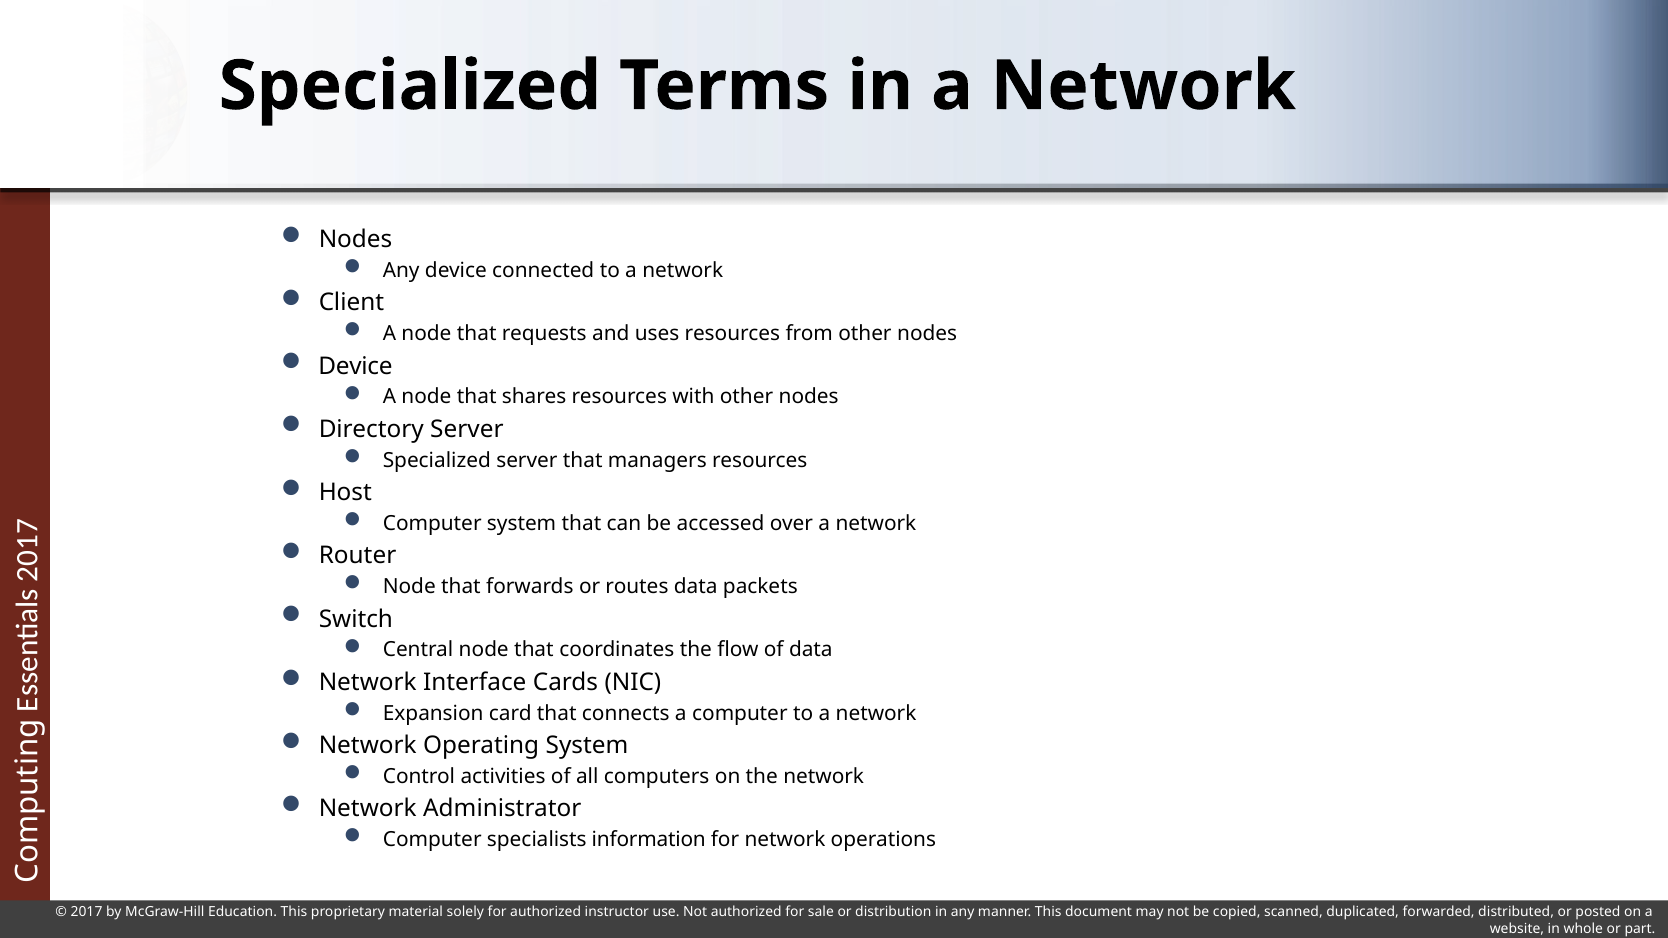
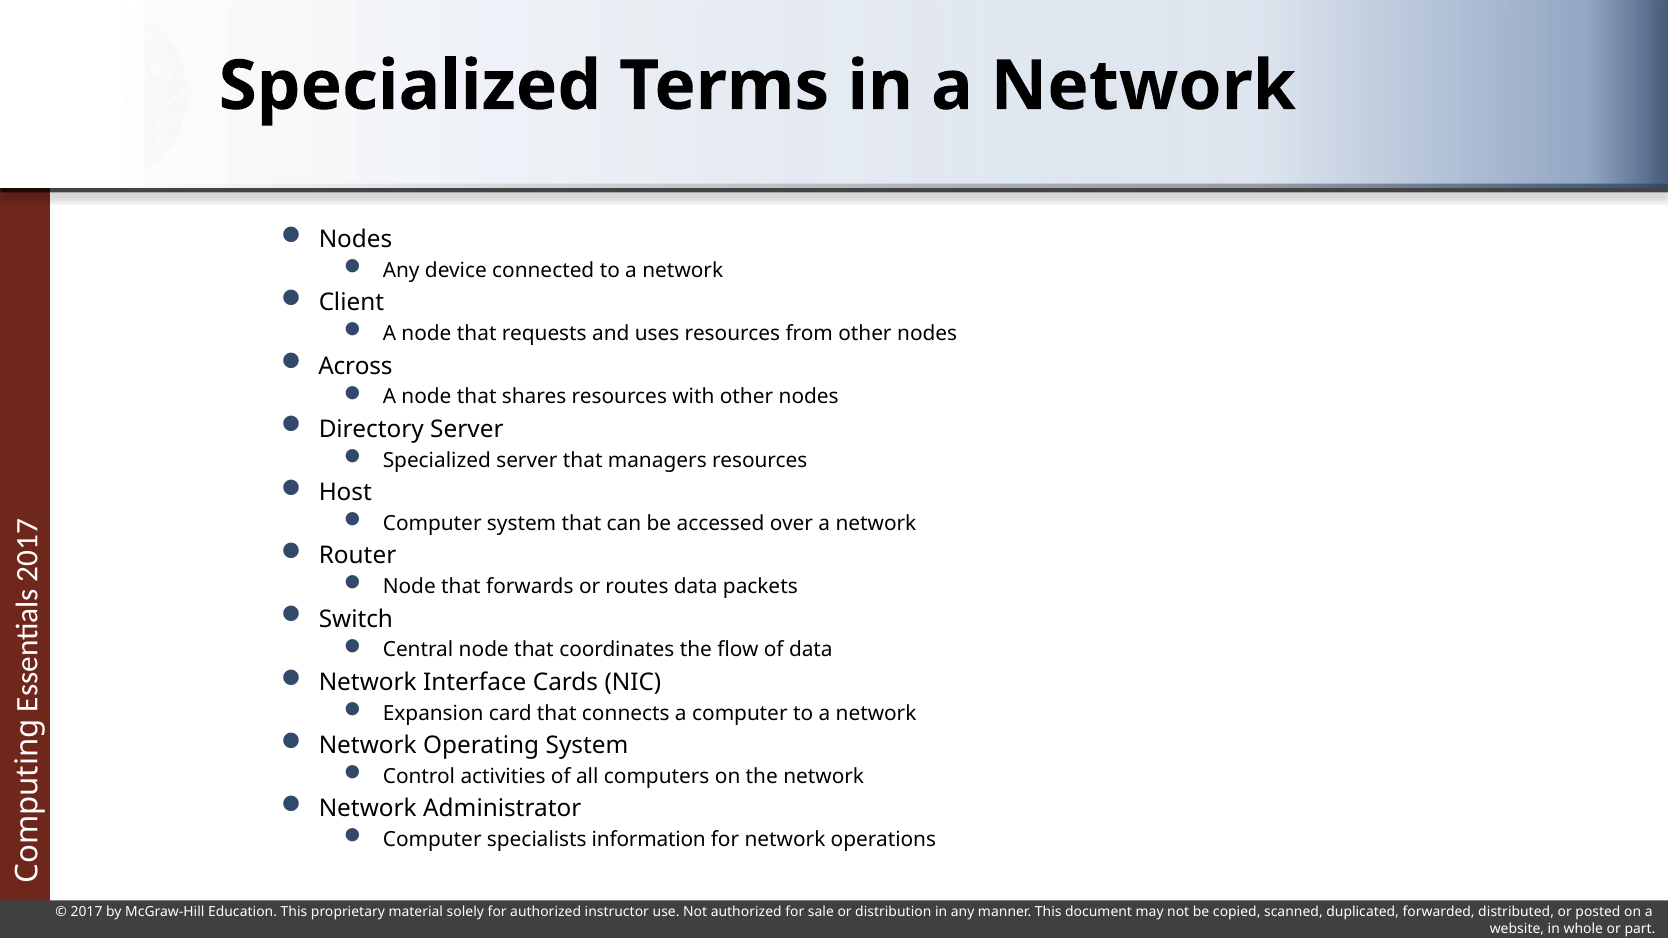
Device: Device -> Across (355, 366)
